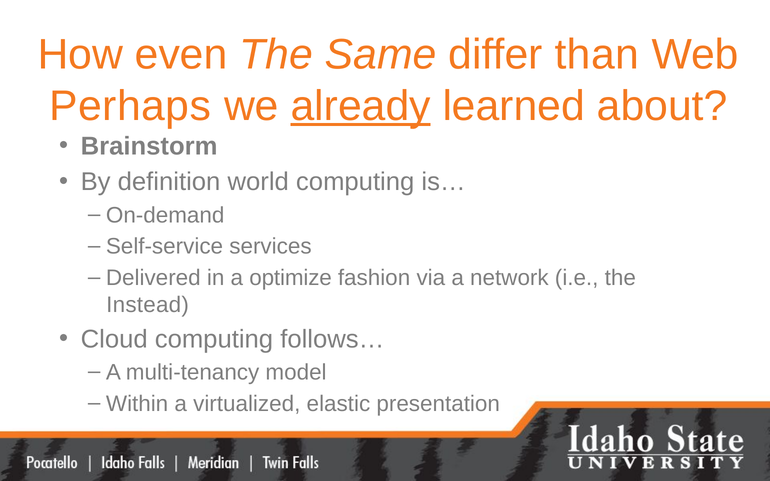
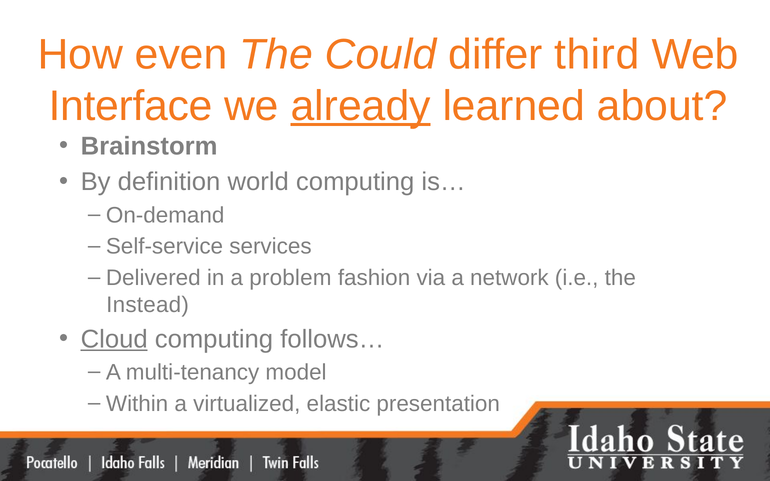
Same: Same -> Could (381, 55)
than: than -> third (597, 55)
Perhaps: Perhaps -> Interface (131, 106)
optimize: optimize -> problem (290, 278)
Cloud underline: none -> present (114, 339)
